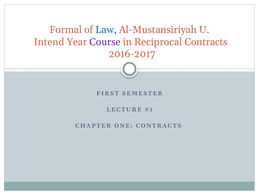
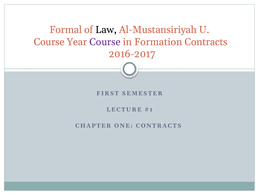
Law colour: blue -> black (106, 30)
Intend: Intend -> Course (49, 42)
Reciprocal: Reciprocal -> Formation (158, 42)
